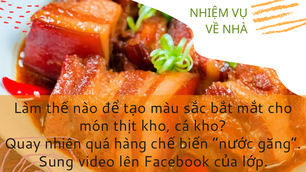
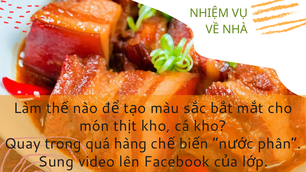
nhiên: nhiên -> trong (63, 144)
găng: găng -> phân (280, 144)
